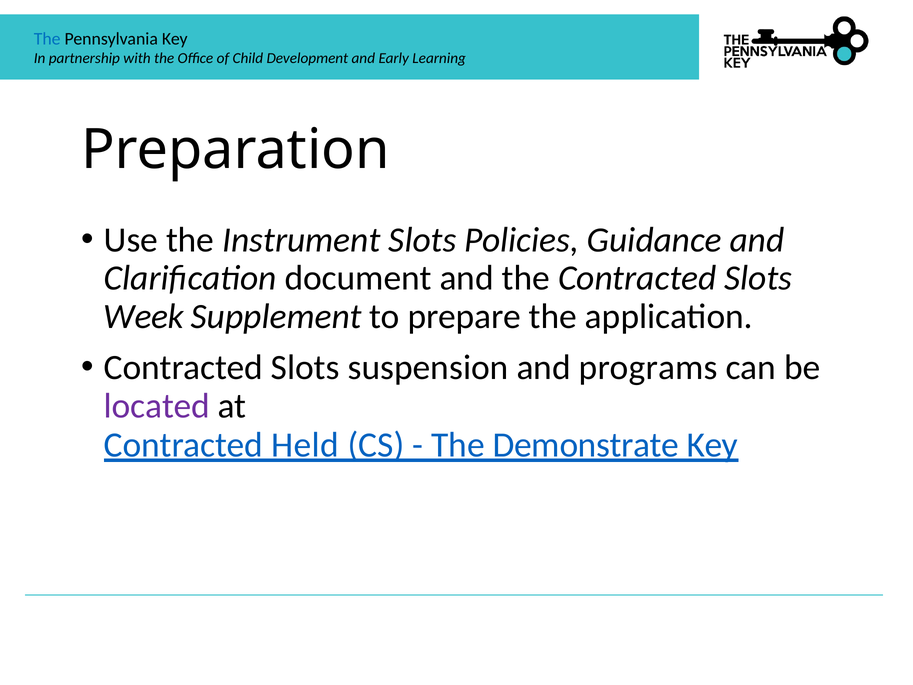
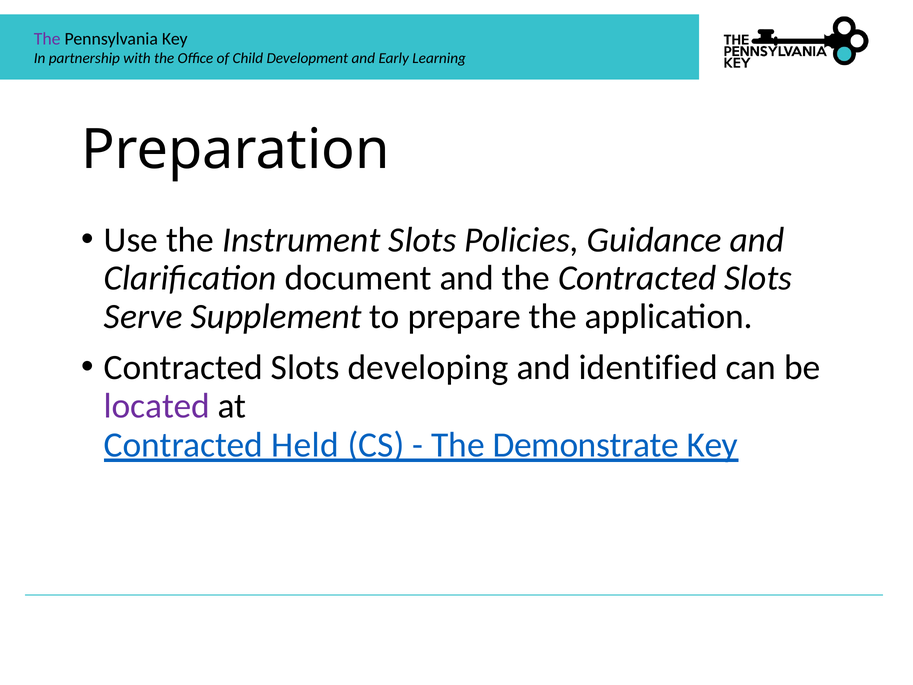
The colour: blue -> purple (47, 39)
Week: Week -> Serve (143, 316)
suspension: suspension -> developing (428, 367)
programs: programs -> identified (648, 367)
